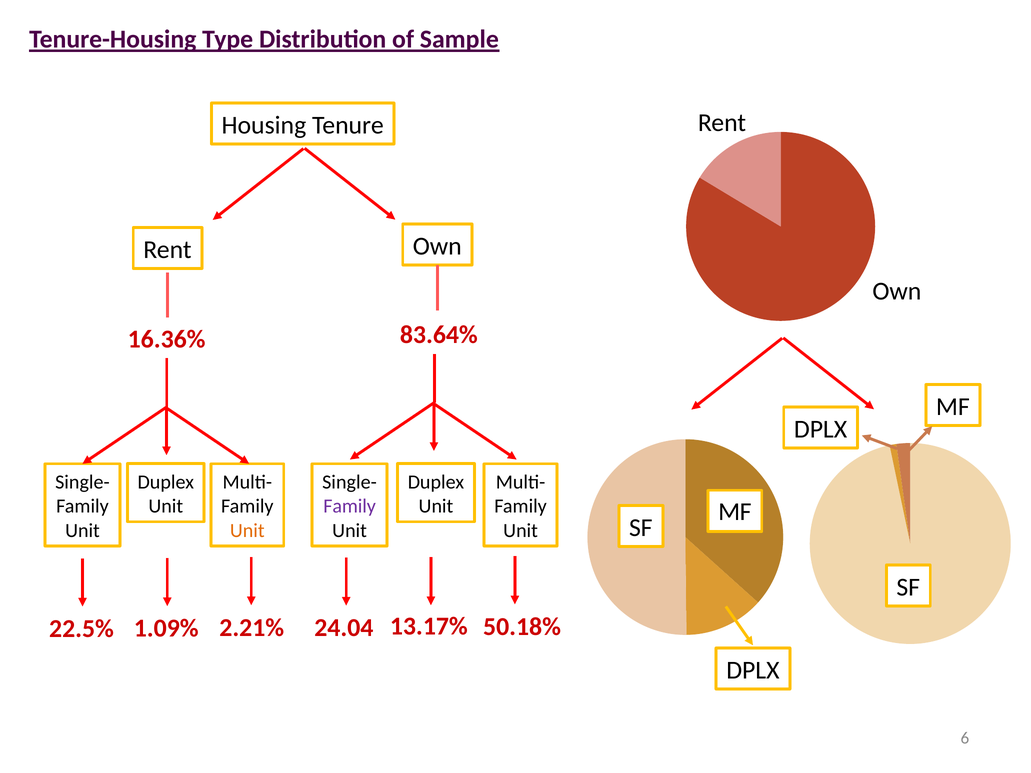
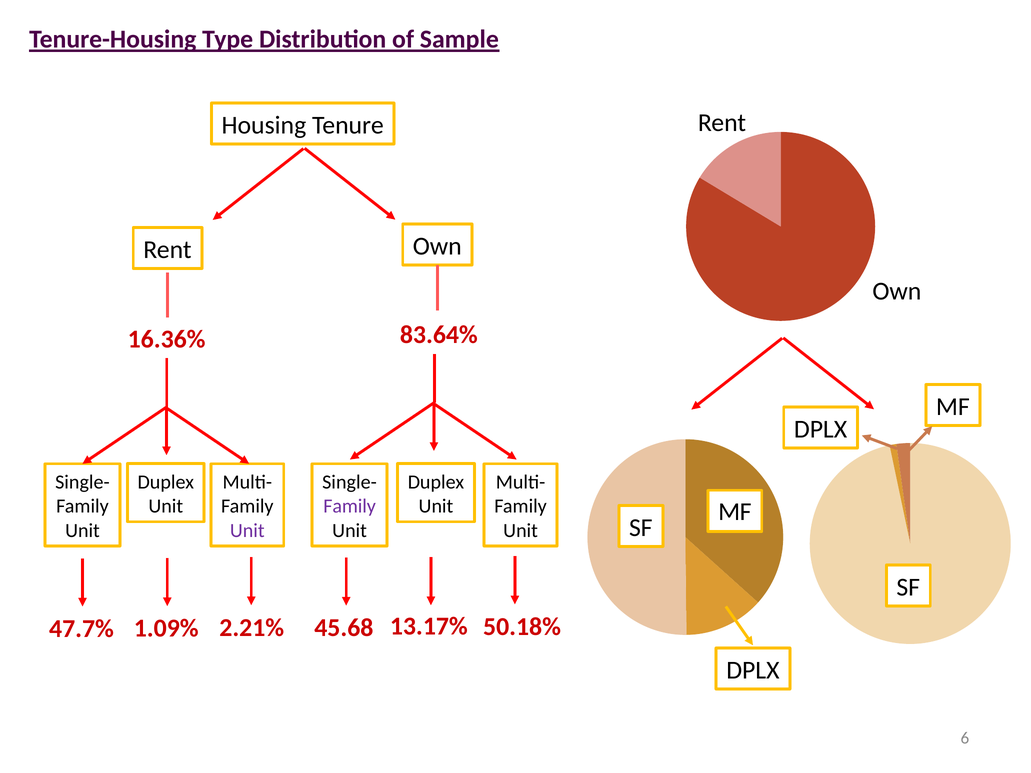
Unit colour: orange -> purple (247, 531)
22.5%: 22.5% -> 47.7% (82, 629)
24.04: 24.04 -> 45.68 (344, 628)
